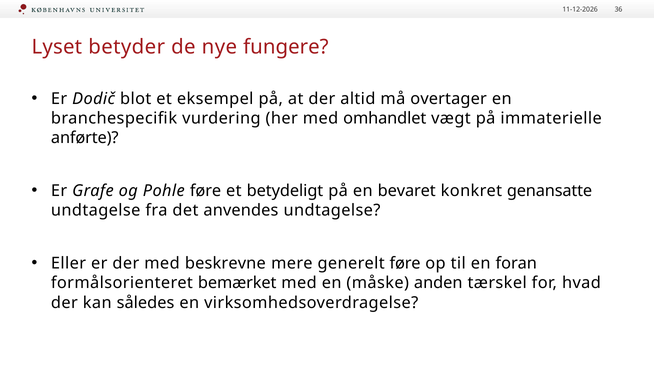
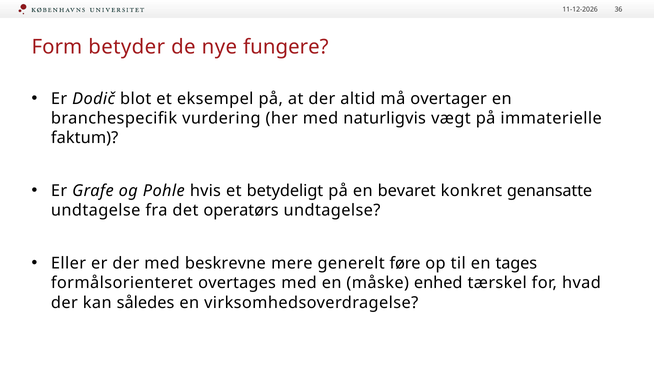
Lyset: Lyset -> Form (57, 47)
omhandlet: omhandlet -> naturligvis (385, 118)
anførte: anførte -> faktum (85, 138)
Pohle føre: føre -> hvis (205, 191)
anvendes: anvendes -> operatørs (241, 210)
foran: foran -> tages (516, 263)
bemærket: bemærket -> overtages (237, 283)
anden: anden -> enhed (438, 283)
